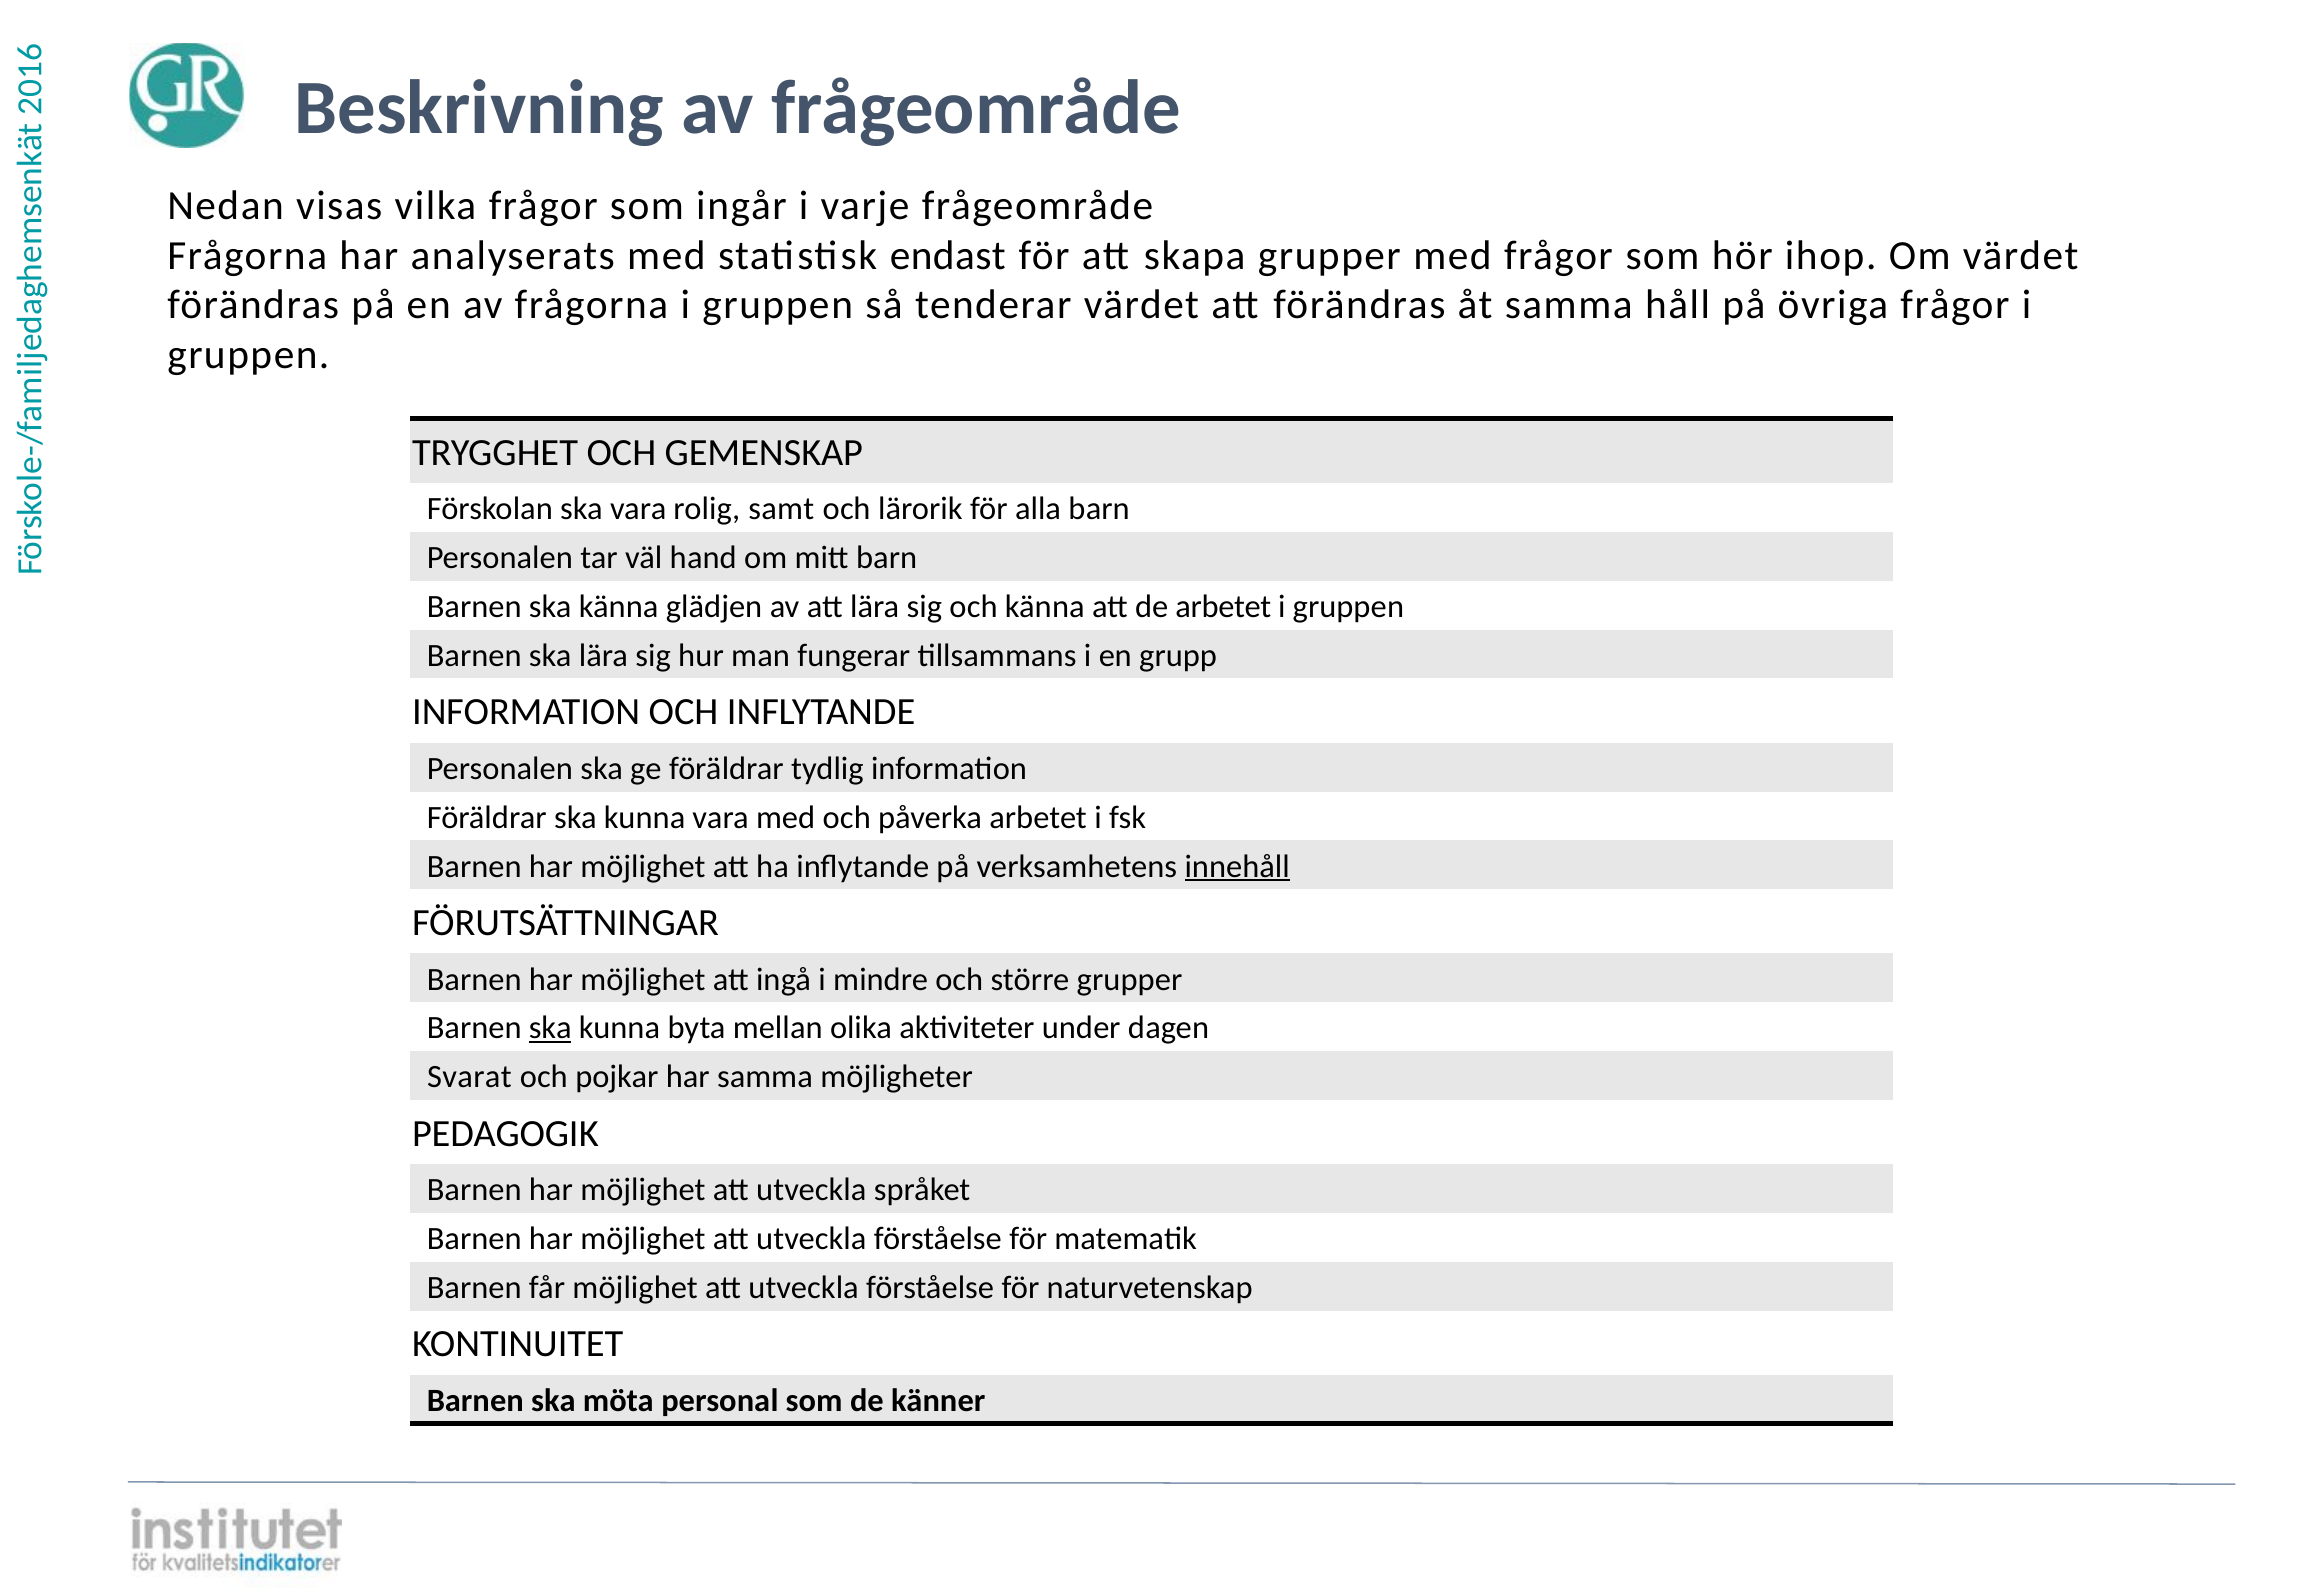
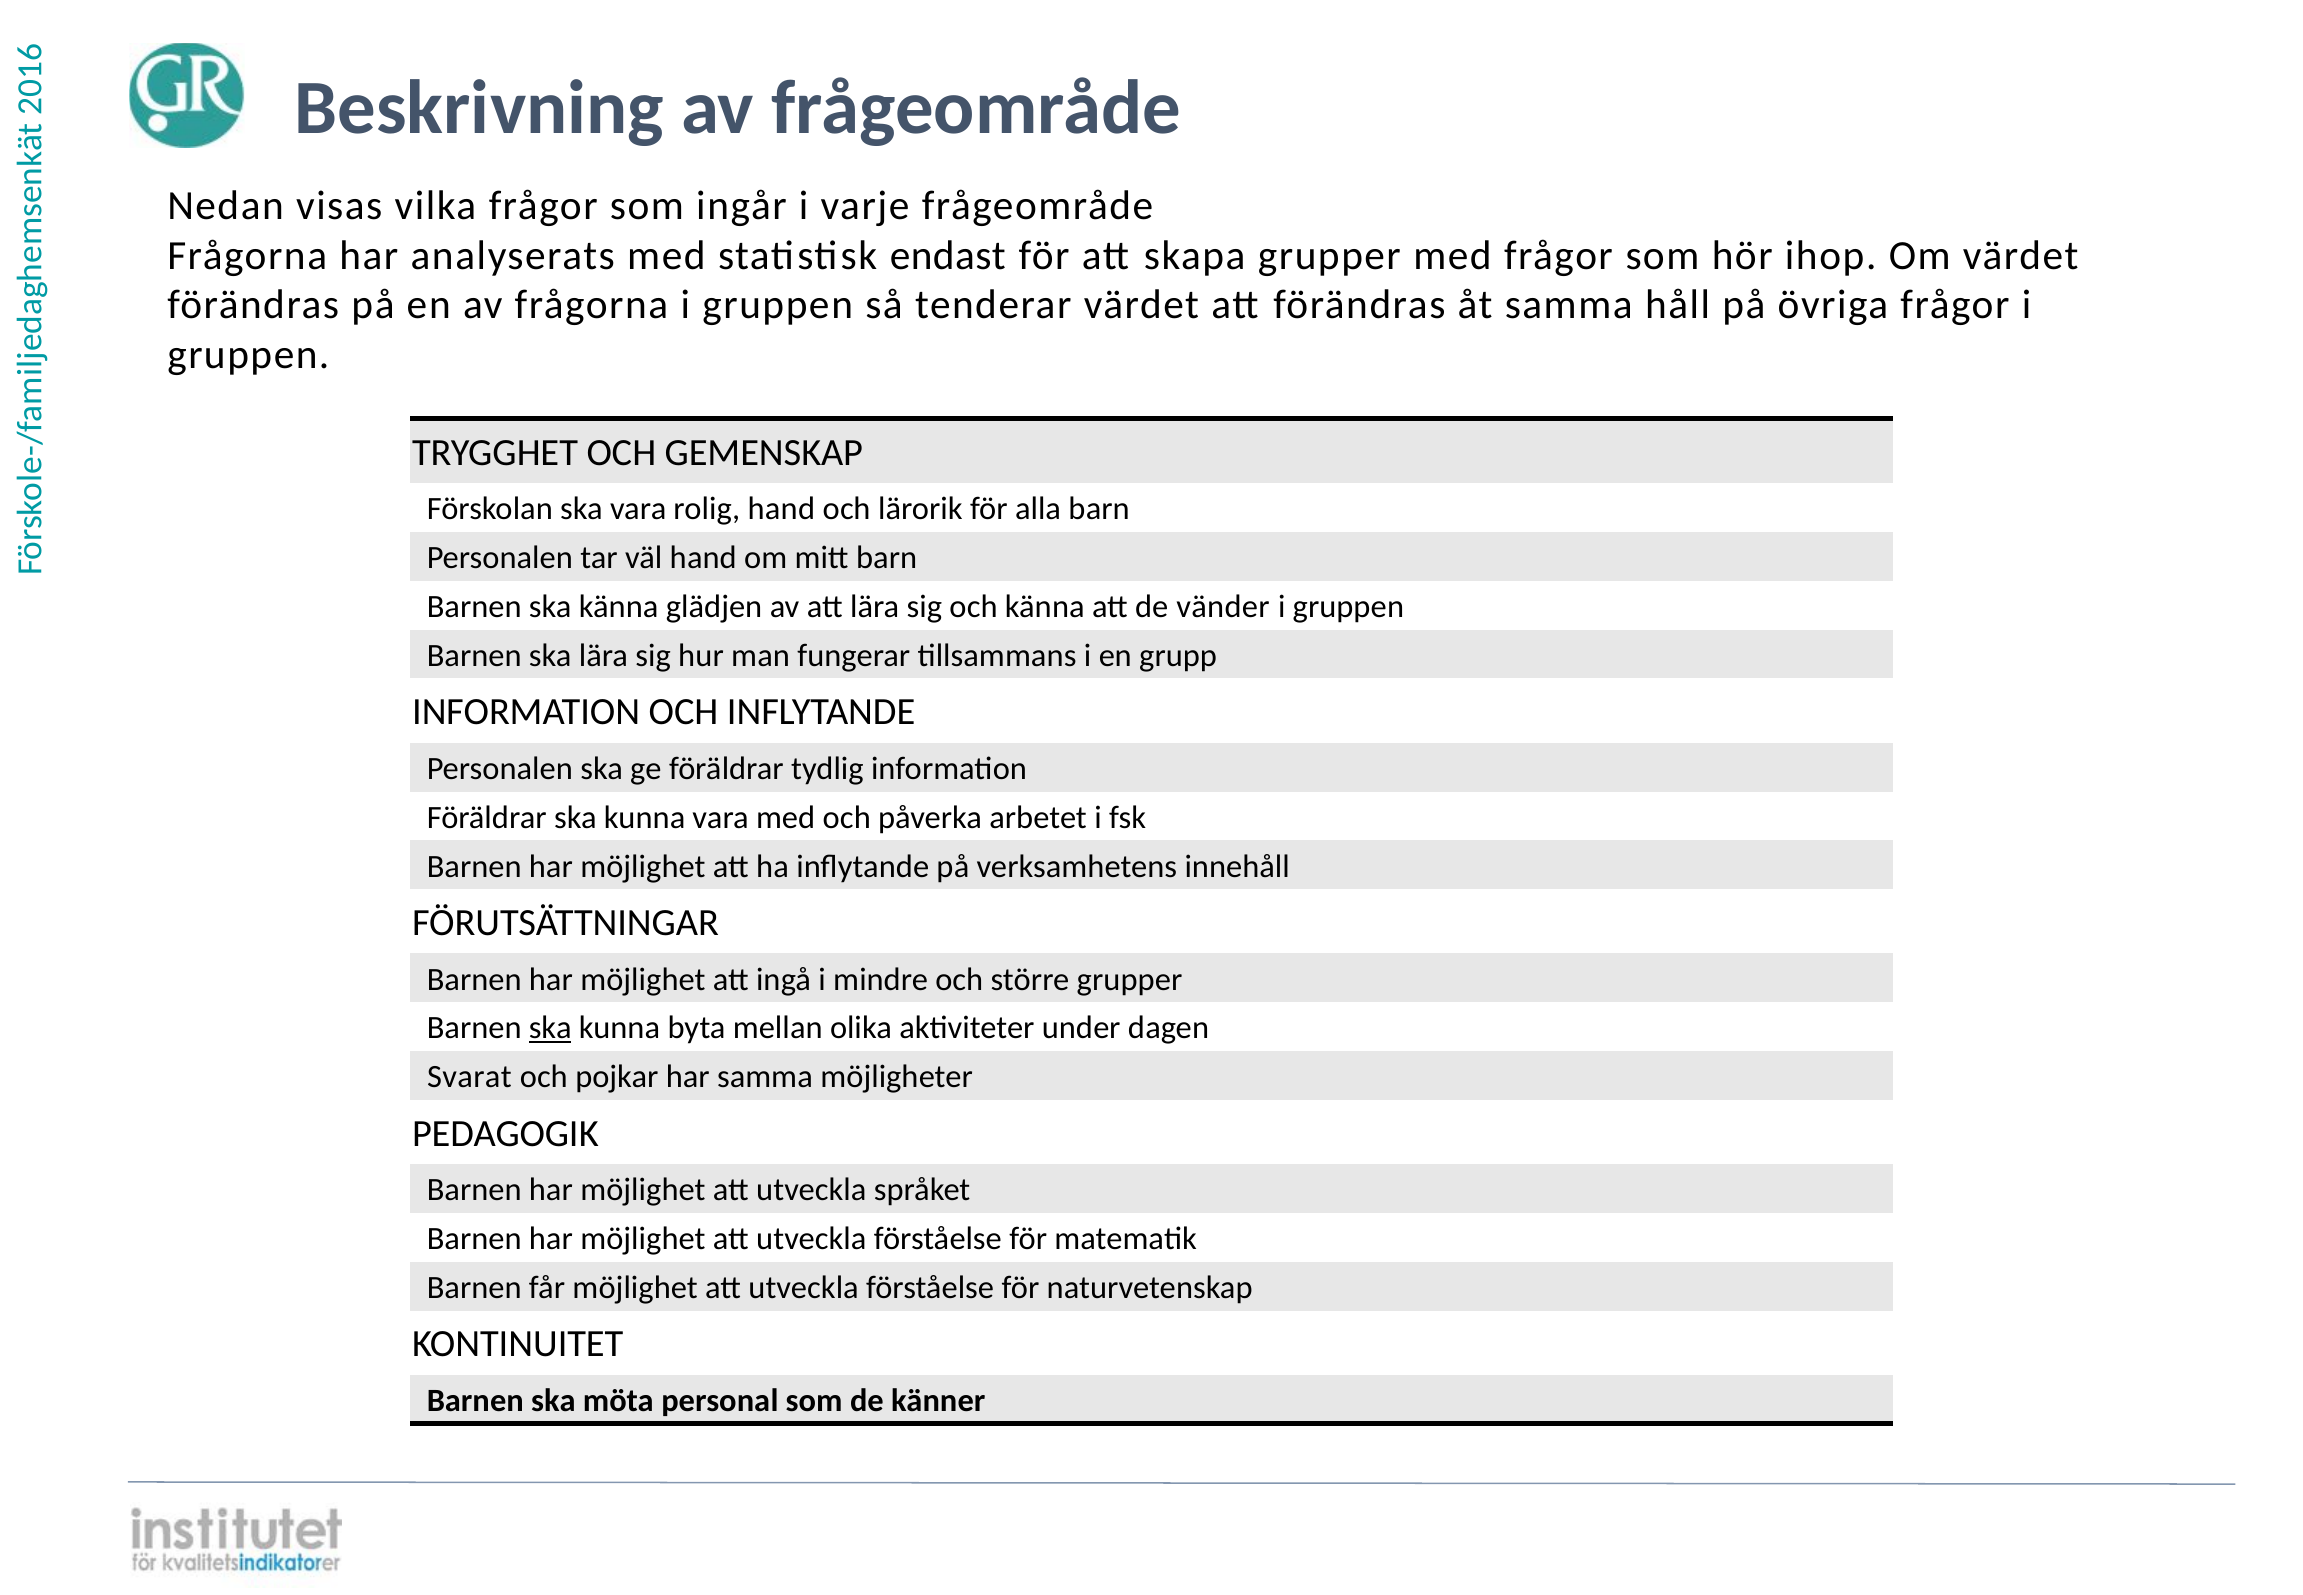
rolig samt: samt -> hand (781, 509)
de arbetet: arbetet -> vänder (1223, 607)
innehåll underline: present -> none (1237, 866)
